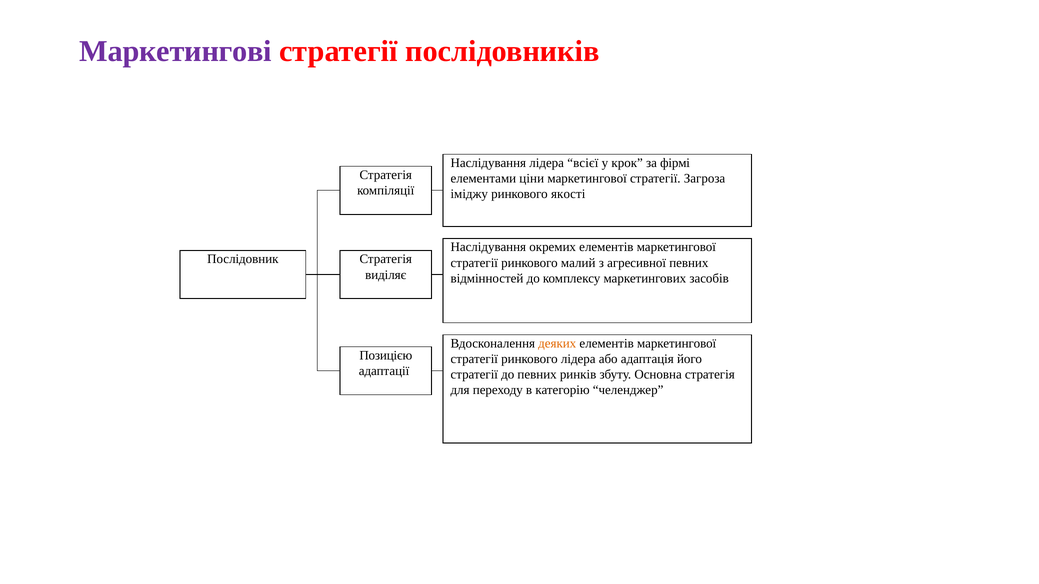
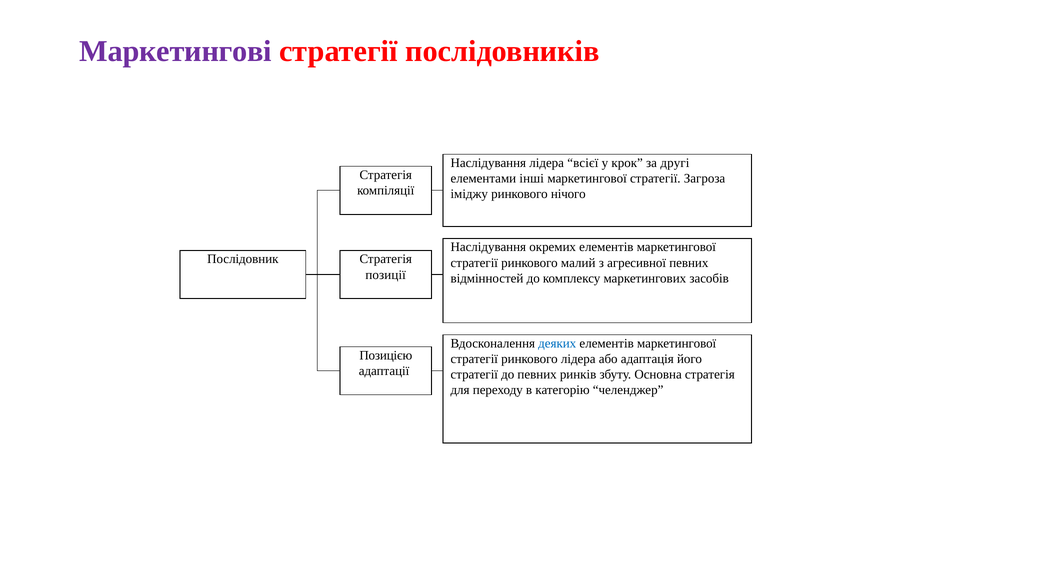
фірмі: фірмі -> другі (675, 163)
ціни: ціни -> інші (532, 179)
якості: якості -> нічого (568, 194)
виділяє: виділяє -> позиції (386, 275)
деяких colour: orange -> blue (557, 344)
